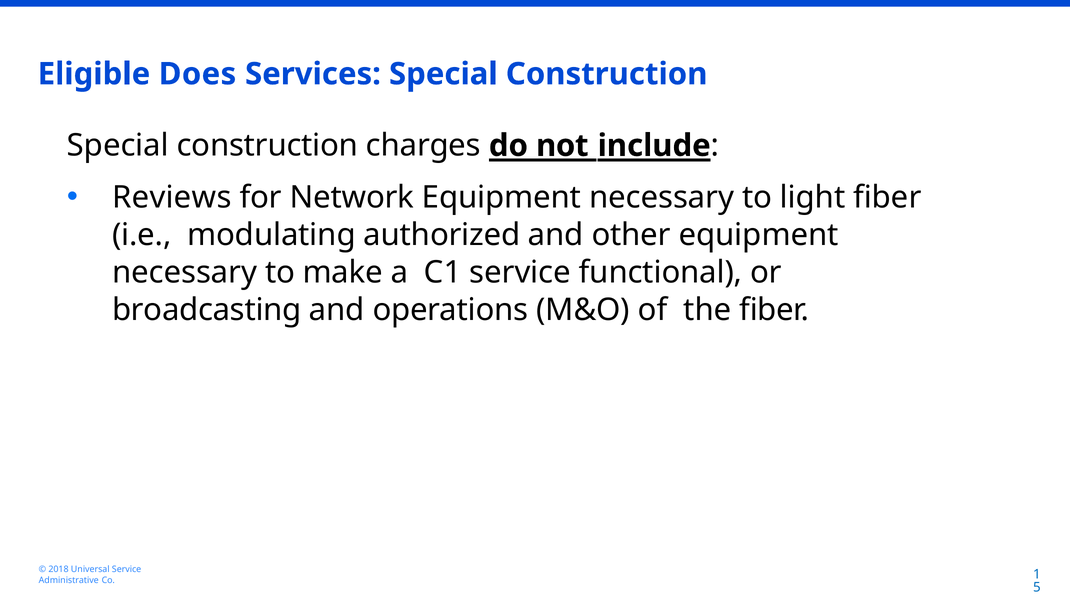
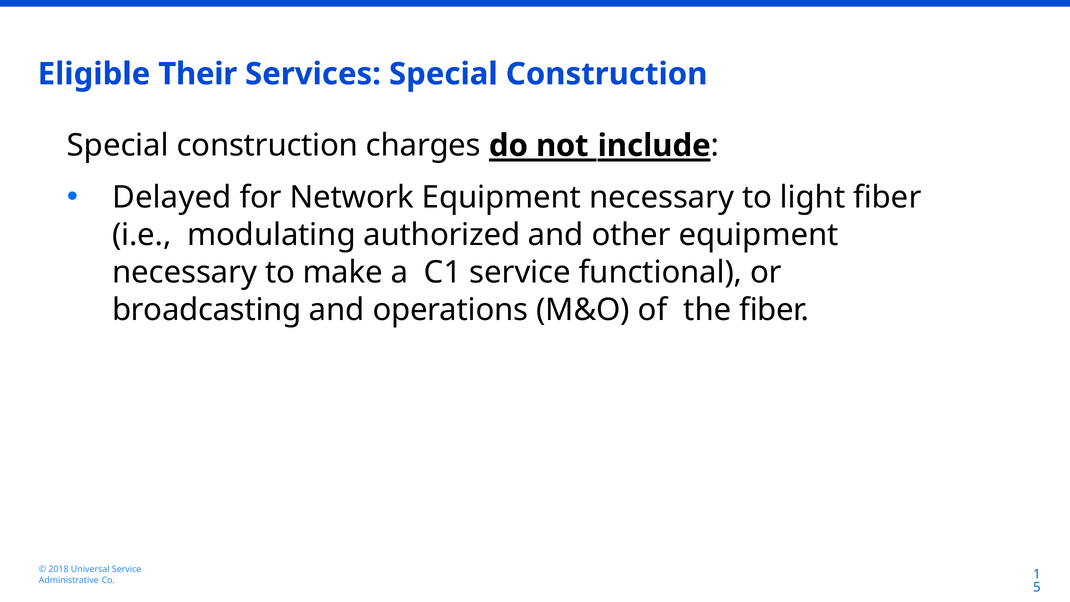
Does: Does -> Their (198, 74)
Reviews: Reviews -> Delayed (172, 198)
